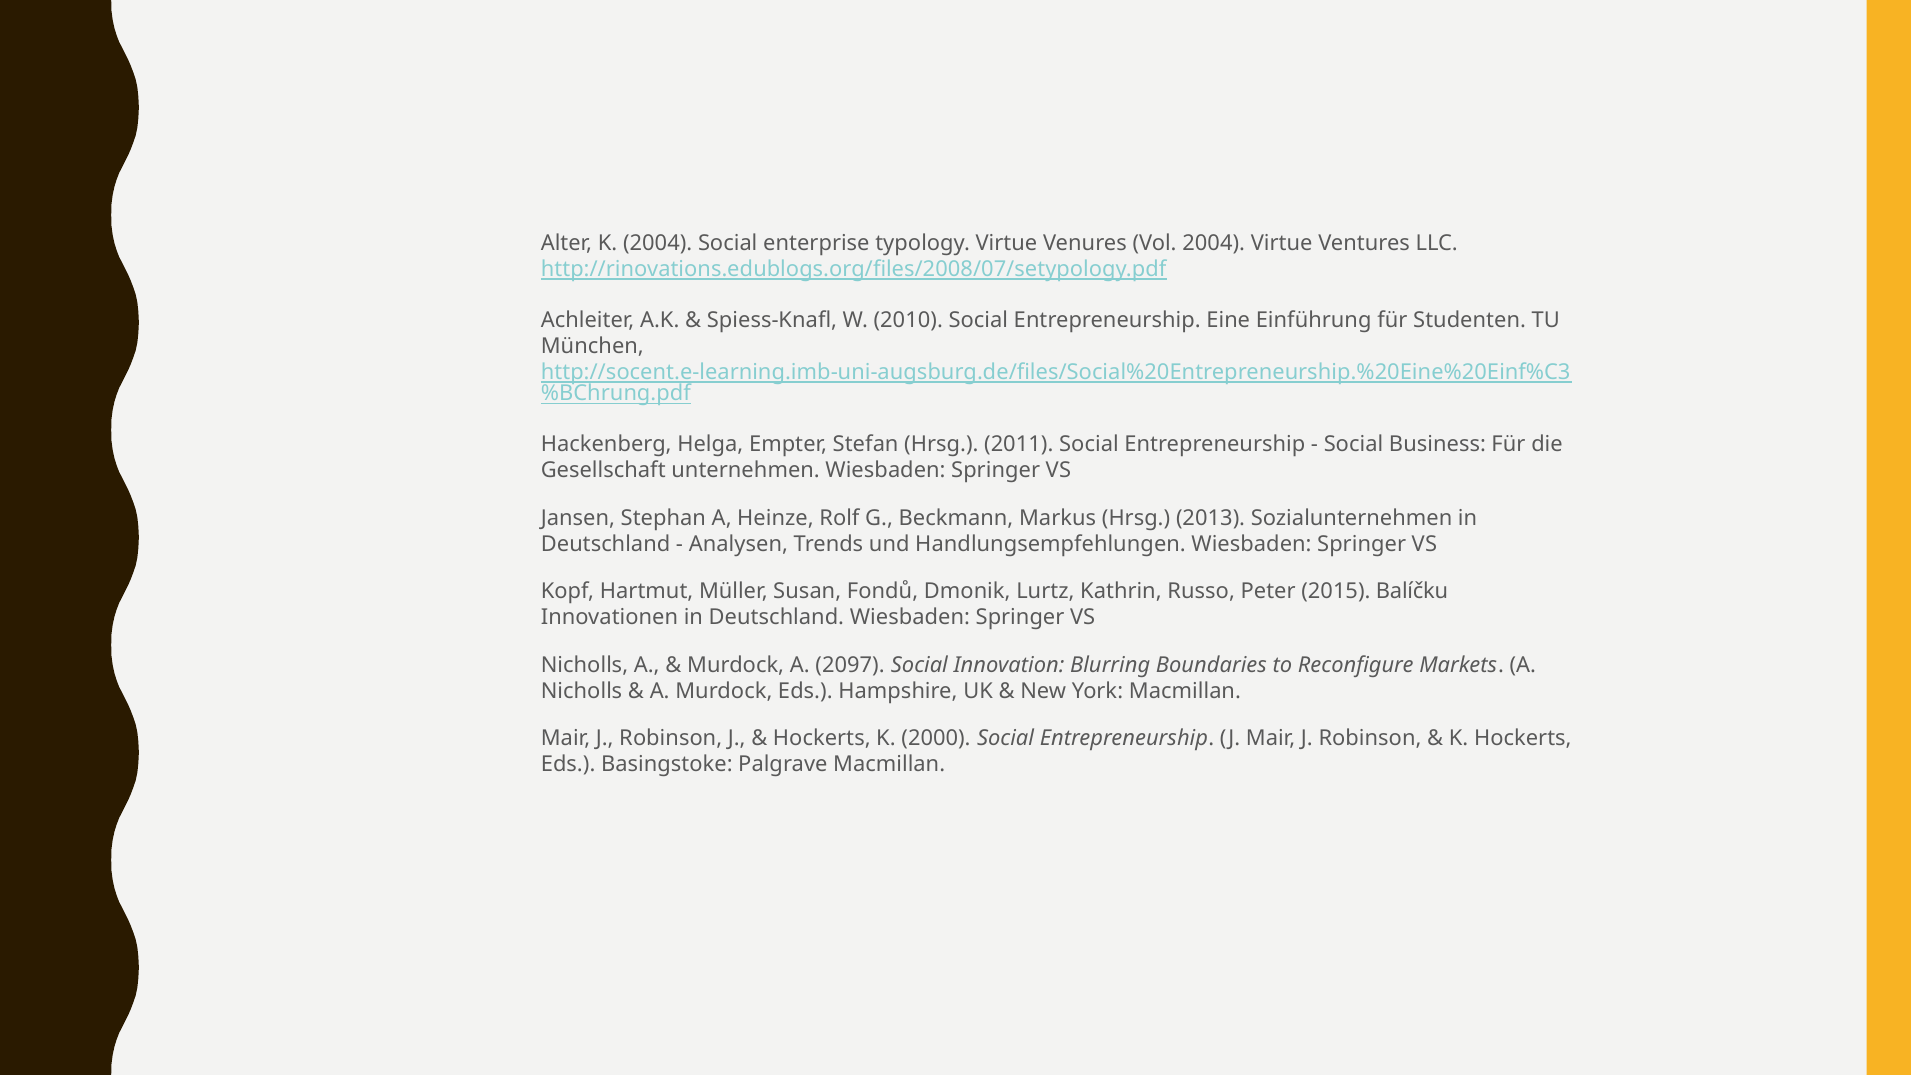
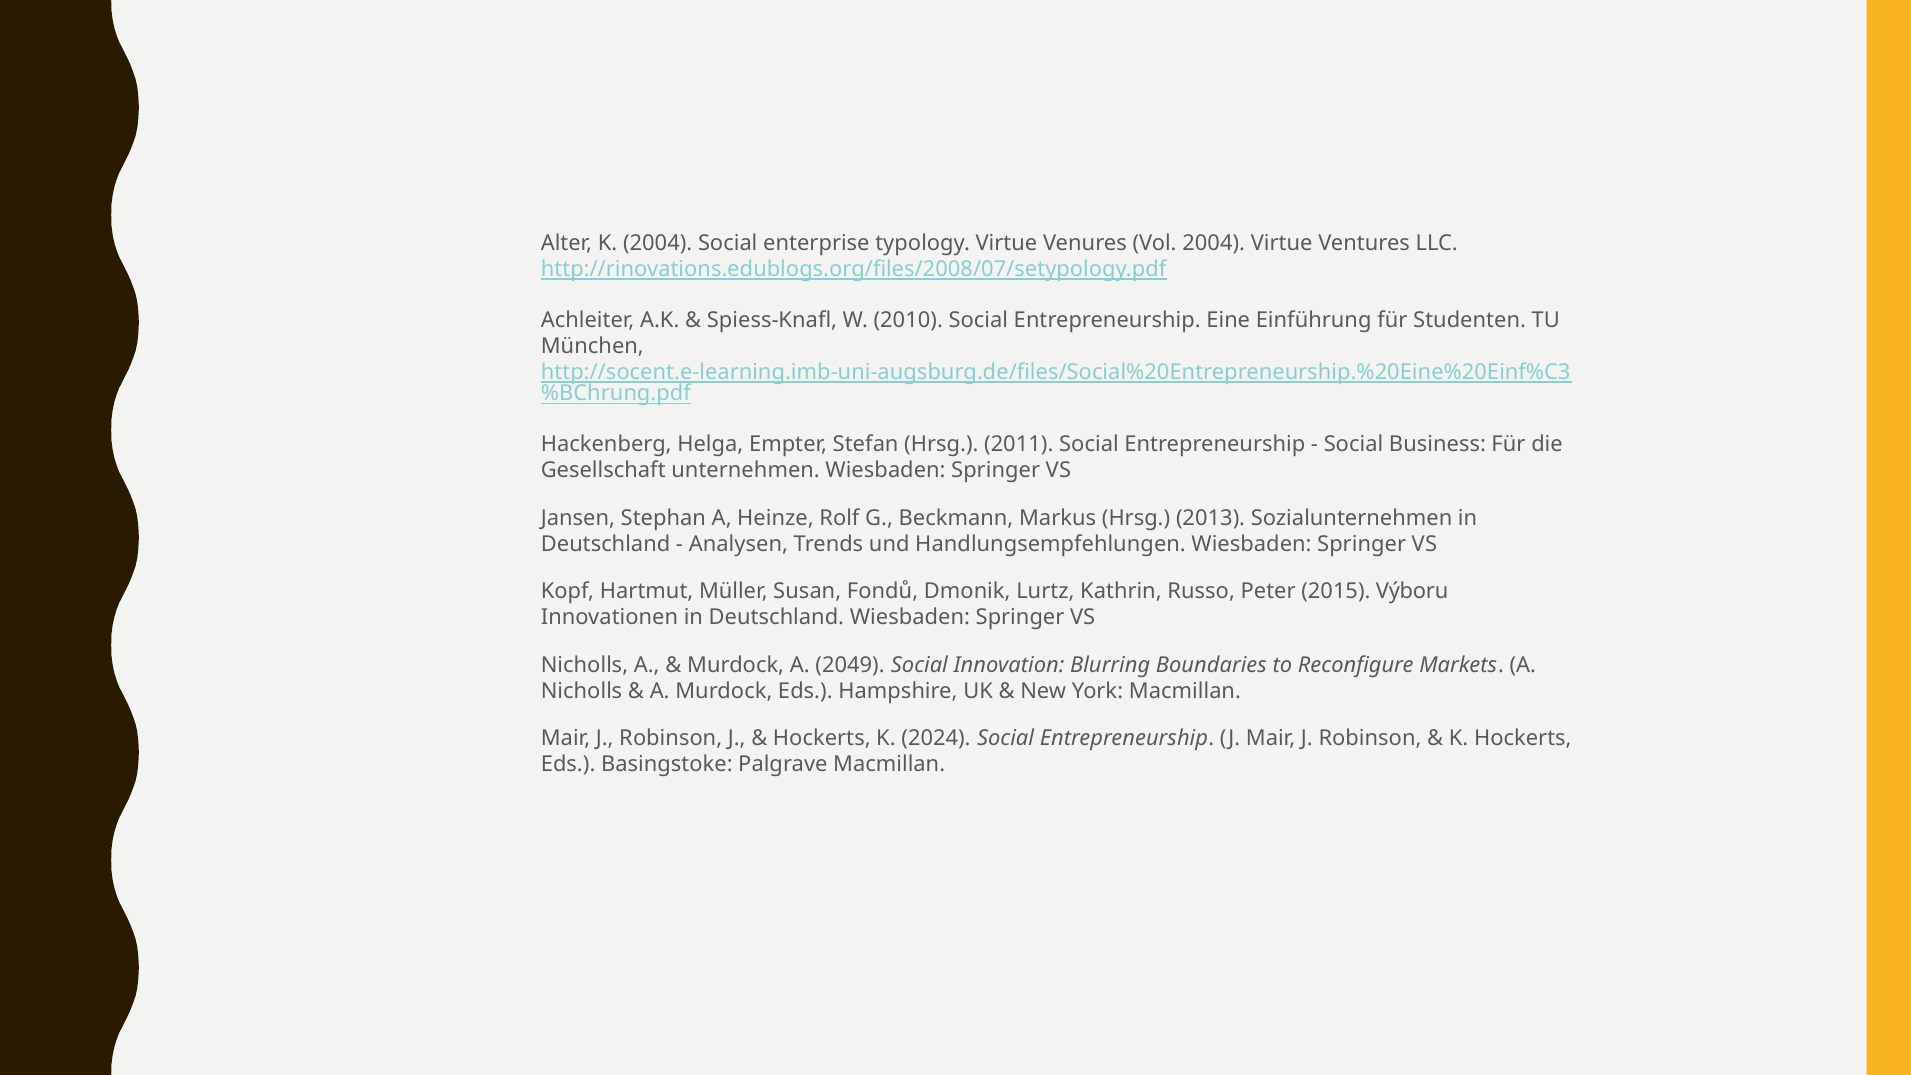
Balíčku: Balíčku -> Výboru (1412, 591)
2097: 2097 -> 2049 (850, 665)
2000: 2000 -> 2024 (936, 738)
